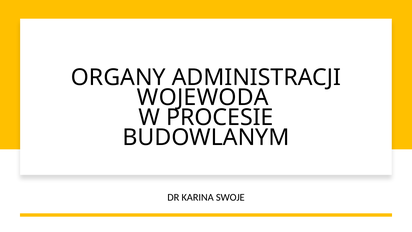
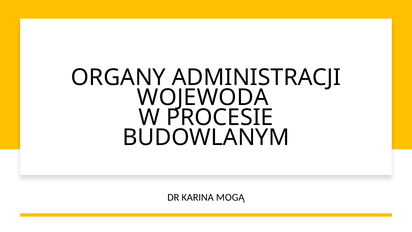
SWOJE: SWOJE -> MOGĄ (230, 197)
